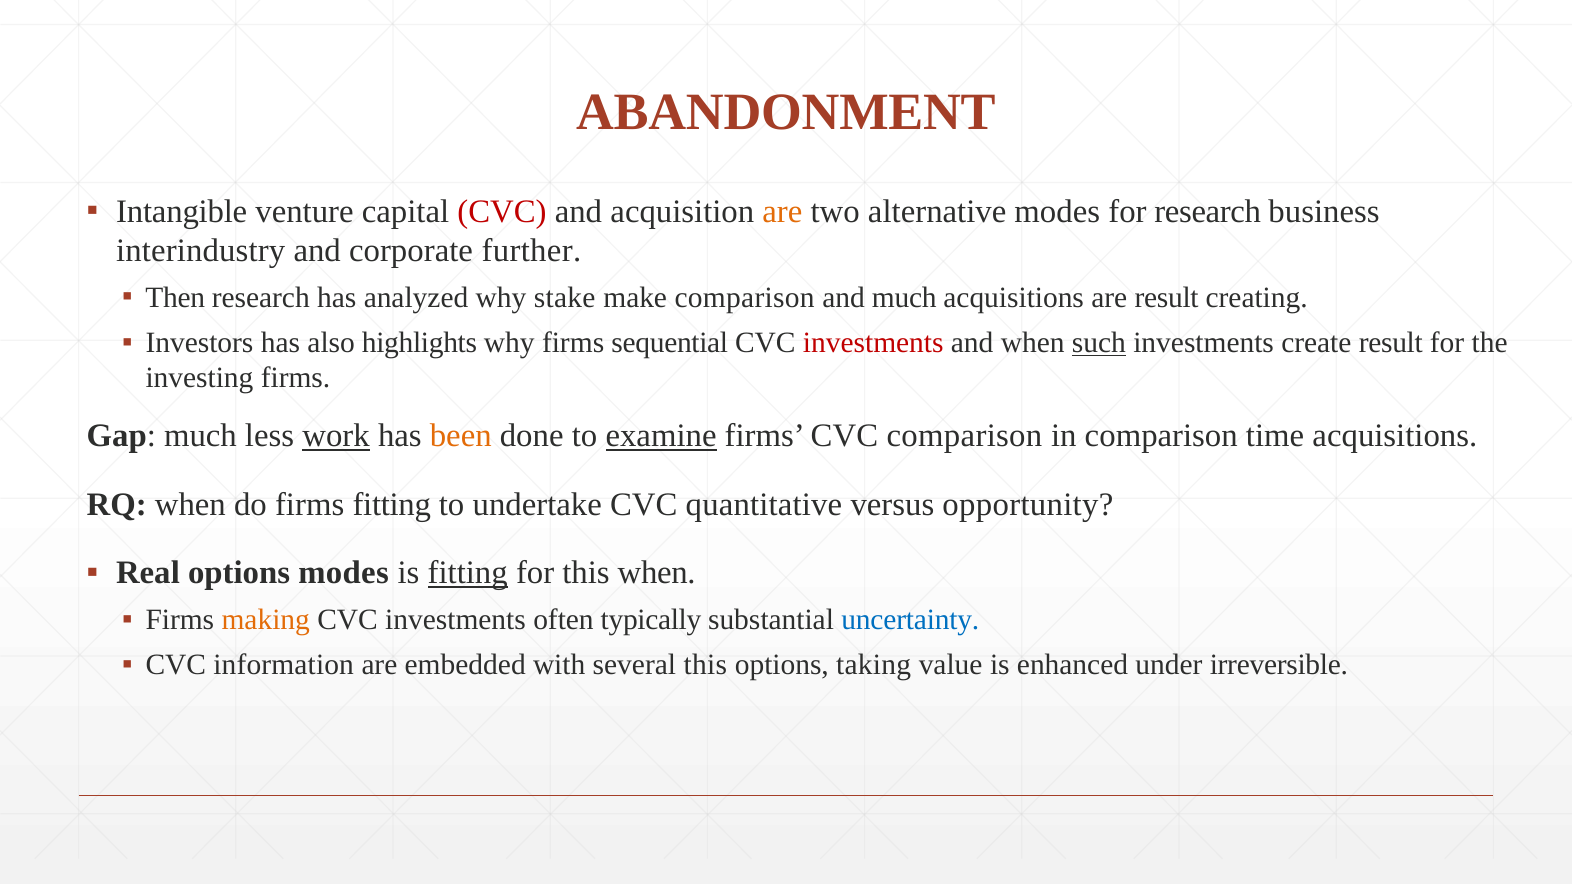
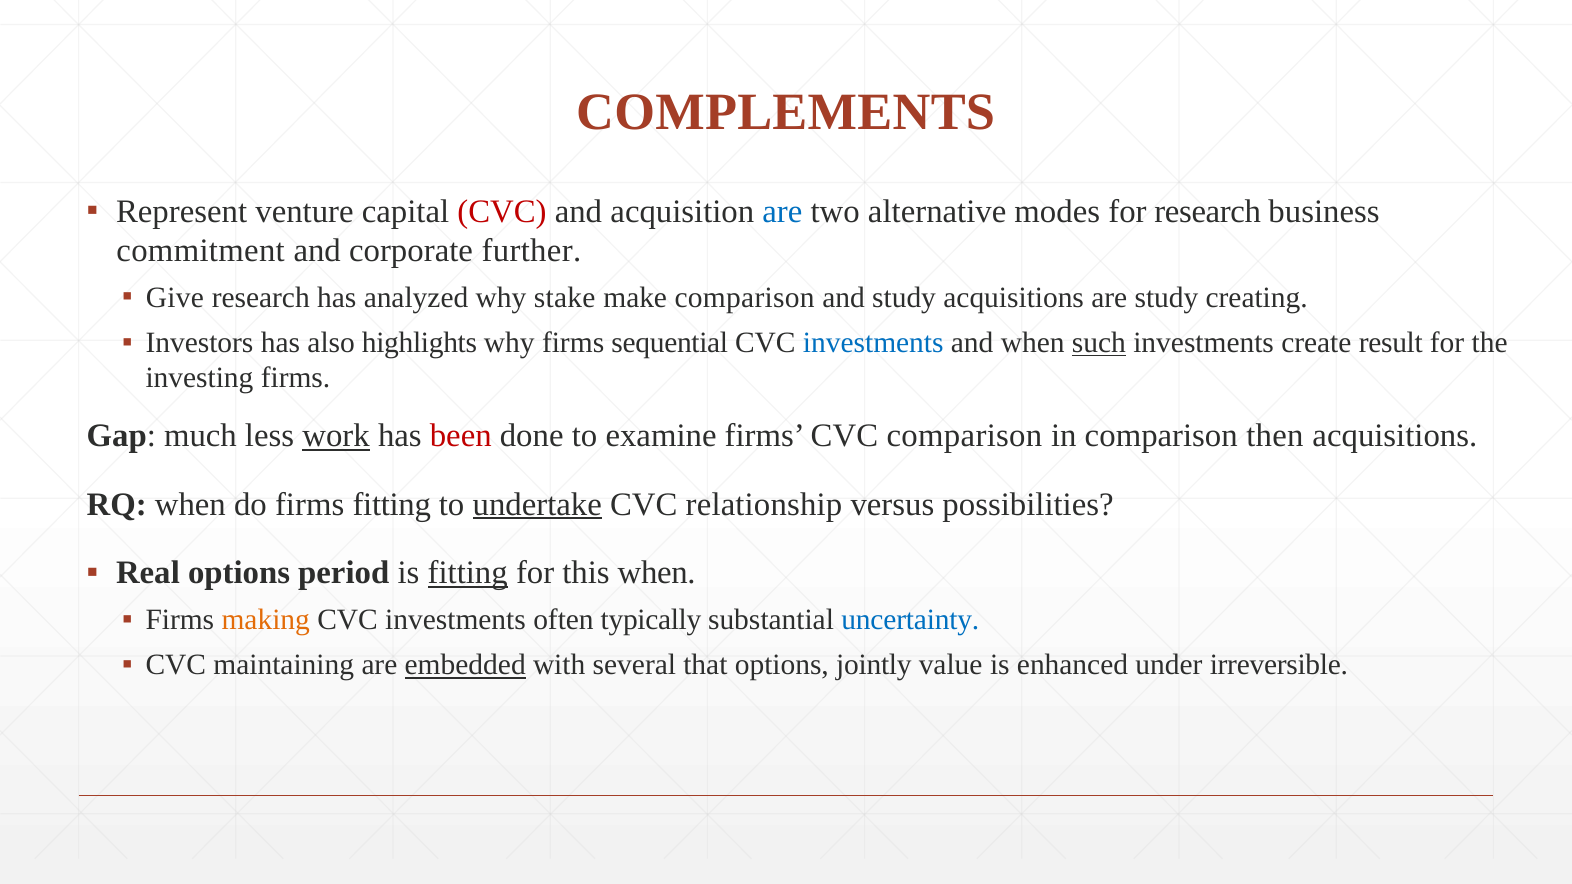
ABANDONMENT: ABANDONMENT -> COMPLEMENTS (786, 113)
Intangible: Intangible -> Represent (182, 211)
are colour: orange -> blue (782, 211)
interindustry: interindustry -> commitment (201, 251)
Then: Then -> Give (175, 298)
and much: much -> study (904, 298)
are result: result -> study (1166, 298)
investments colour: red -> blue (873, 343)
been colour: orange -> red (461, 436)
examine underline: present -> none (661, 436)
time: time -> then (1275, 436)
undertake underline: none -> present (537, 504)
quantitative: quantitative -> relationship (764, 504)
opportunity: opportunity -> possibilities (1028, 504)
options modes: modes -> period (344, 573)
information: information -> maintaining (284, 665)
embedded underline: none -> present (465, 665)
several this: this -> that (705, 665)
taking: taking -> jointly (874, 665)
